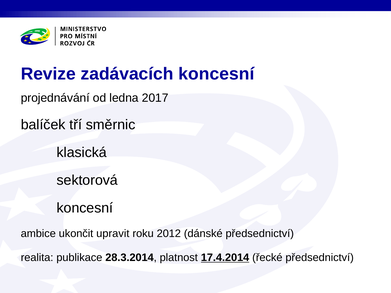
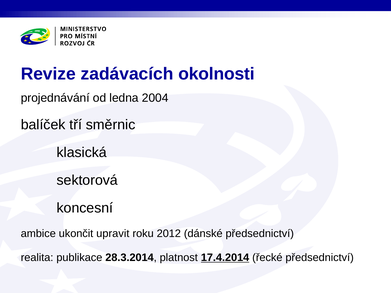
zadávacích koncesní: koncesní -> okolnosti (216, 74)
2017: 2017 -> 2004 (155, 98)
